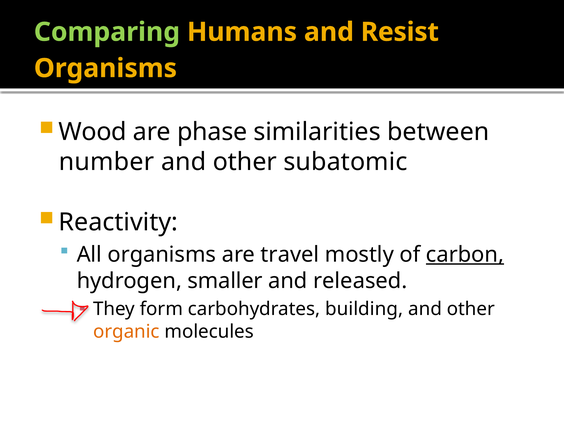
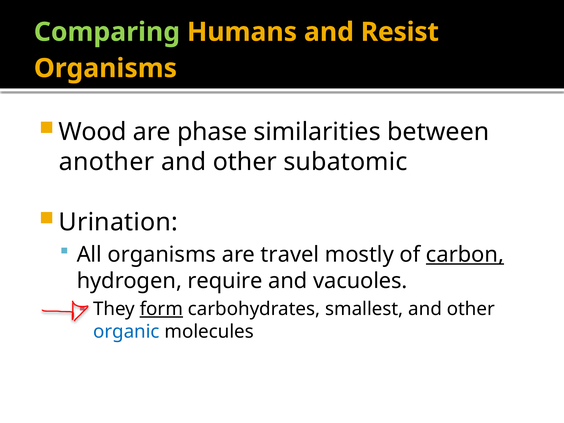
number: number -> another (107, 162)
Reactivity: Reactivity -> Urination (118, 222)
smaller: smaller -> require (225, 281)
released: released -> vacuoles (360, 281)
form underline: none -> present (161, 309)
building: building -> smallest (364, 309)
organic colour: orange -> blue (126, 331)
